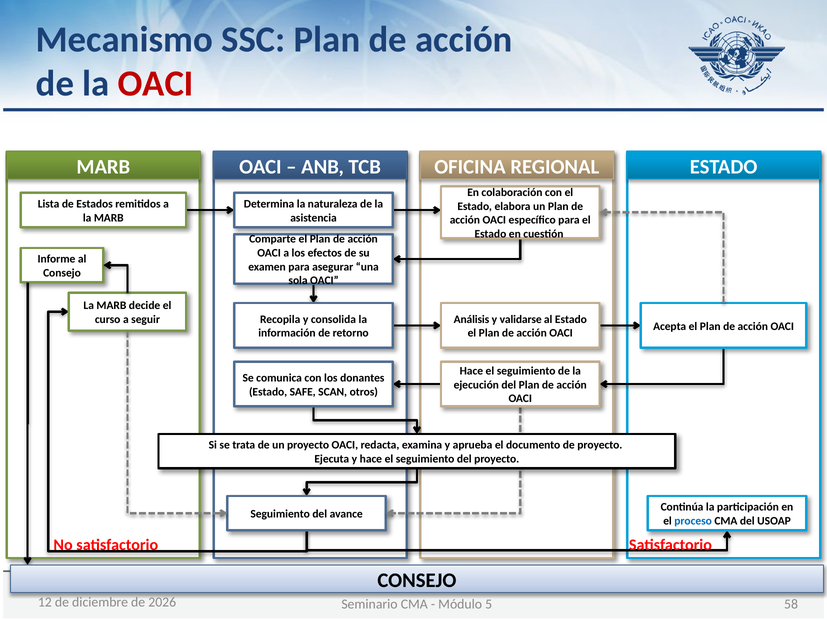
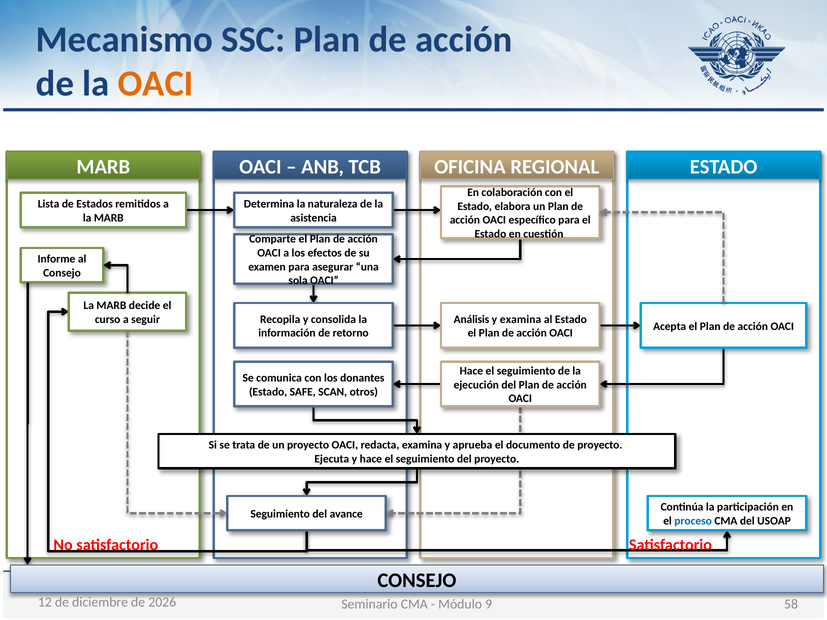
OACI colour: red -> orange (156, 84)
y validarse: validarse -> examina (521, 319)
5: 5 -> 9 (489, 605)
